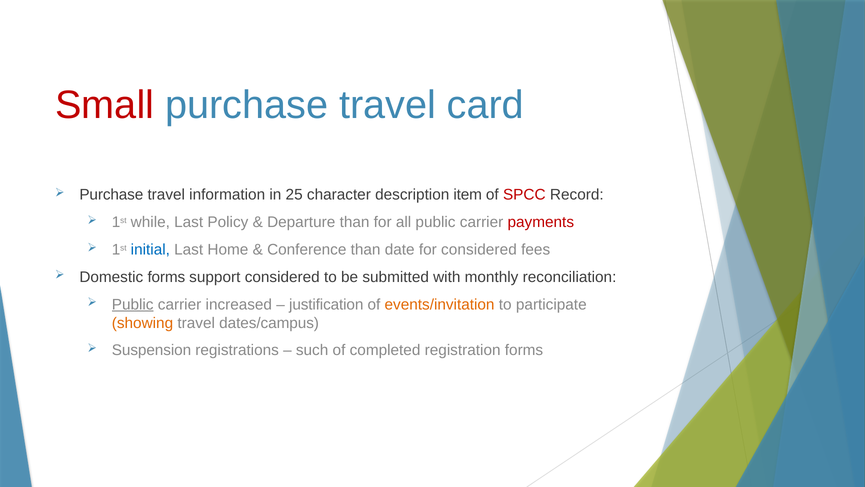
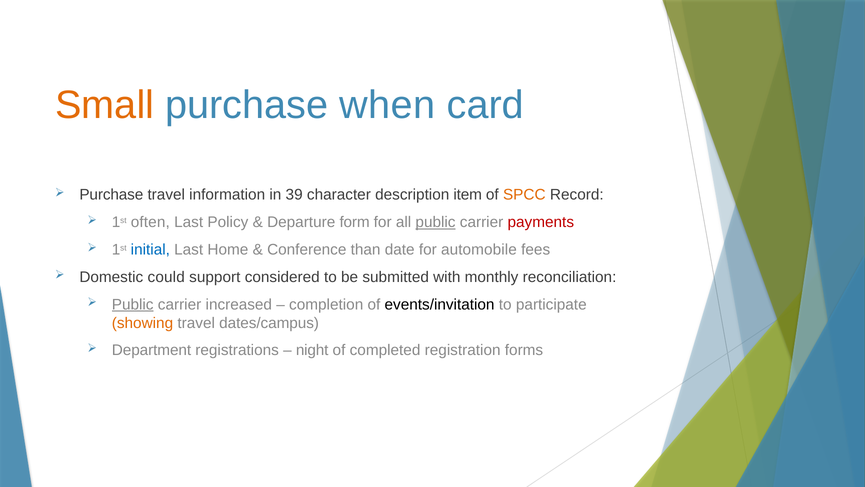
Small colour: red -> orange (105, 105)
travel: travel -> when (387, 105)
25: 25 -> 39 (294, 195)
SPCC colour: red -> orange (524, 195)
while: while -> often (150, 222)
Departure than: than -> form (355, 222)
public underline: none -> present (436, 222)
for considered: considered -> automobile (479, 249)
Domestic forms: forms -> could (166, 277)
justification: justification -> completion (326, 304)
events/invitation colour: orange -> black (440, 304)
Suspension: Suspension -> Department (151, 350)
such: such -> night (312, 350)
